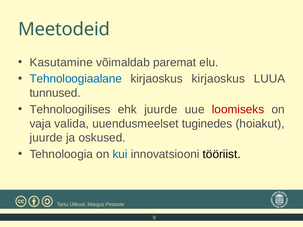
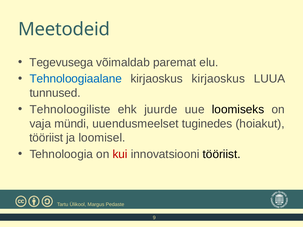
Kasutamine: Kasutamine -> Tegevusega (61, 62)
Tehnoloogilises: Tehnoloogilises -> Tehnoloogiliste (70, 110)
loomiseks colour: red -> black (238, 110)
valida: valida -> mündi (72, 124)
juurde: juurde -> tööriist (46, 138)
oskused: oskused -> loomisel (102, 138)
kui colour: blue -> red (120, 154)
